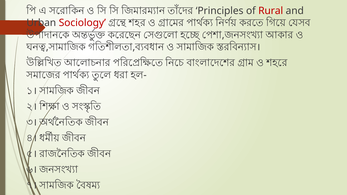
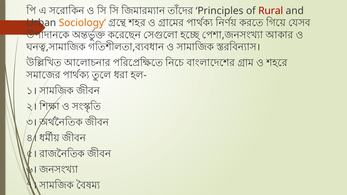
Sociology colour: red -> orange (82, 23)
